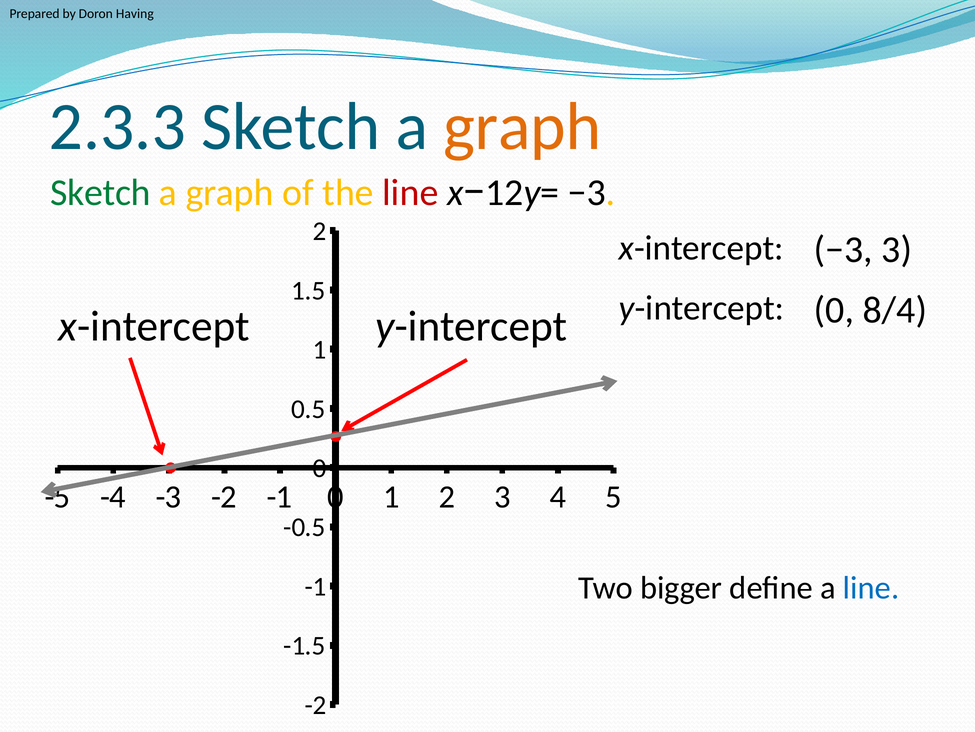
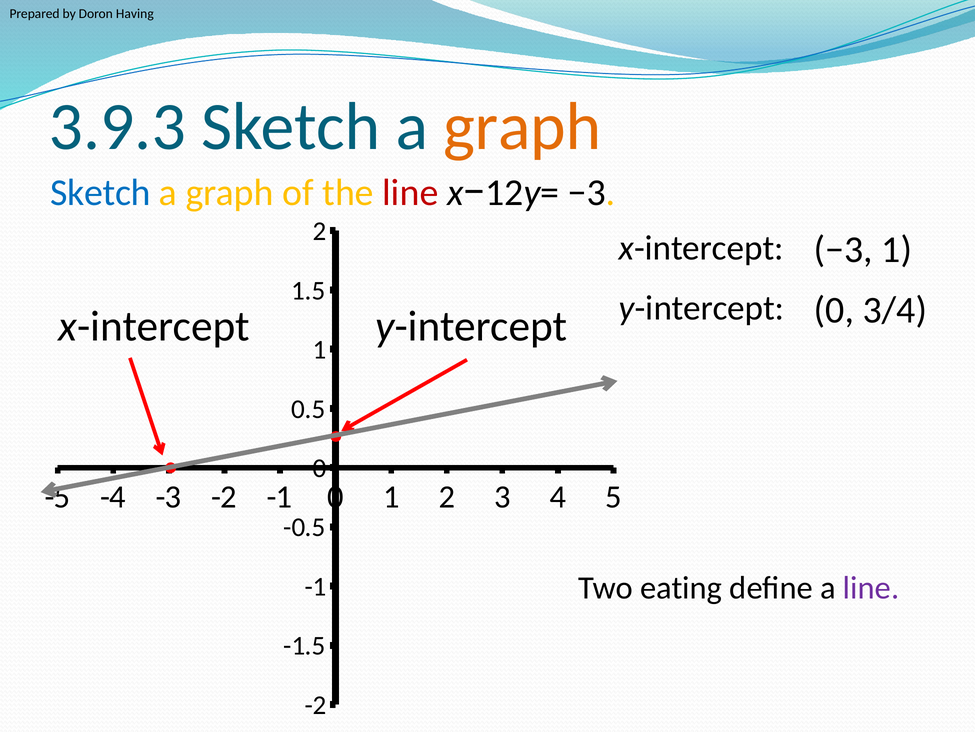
2.3.3: 2.3.3 -> 3.9.3 (117, 127)
Sketch colour: green -> blue (101, 193)
−3 3: 3 -> 1 (897, 250)
8/4: 8/4 -> 3/4 (895, 310)
bigger: bigger -> eating (681, 587)
line colour: blue -> purple (871, 587)
